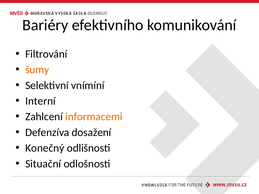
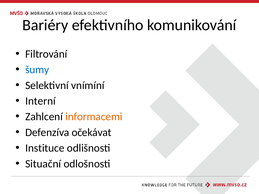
šumy colour: orange -> blue (37, 70)
dosažení: dosažení -> očekávat (92, 133)
Konečný: Konečný -> Instituce (45, 148)
